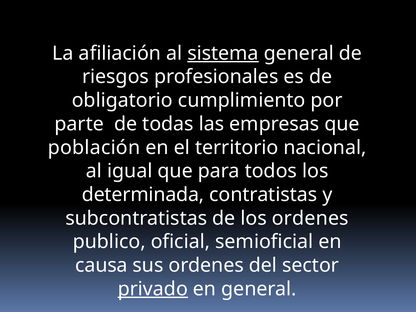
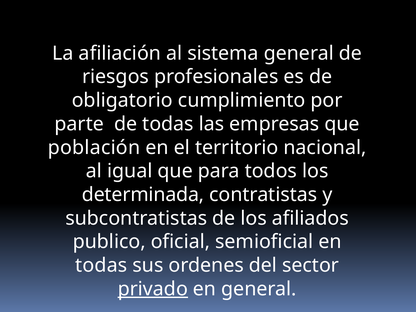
sistema underline: present -> none (223, 53)
los ordenes: ordenes -> afiliados (310, 218)
causa: causa -> todas (101, 265)
